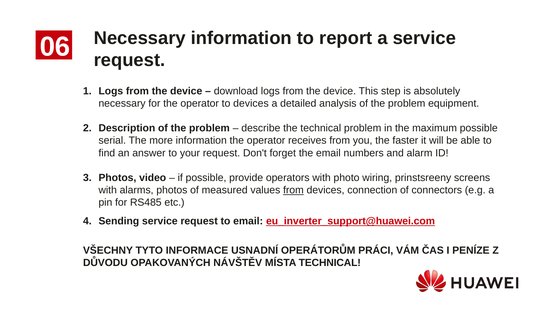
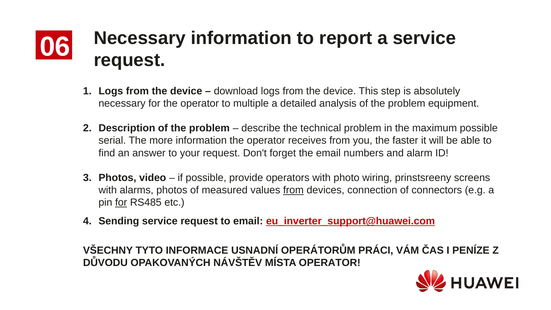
to devices: devices -> multiple (251, 103)
for underline: none -> present (121, 202)
MÍSTA TECHNICAL: TECHNICAL -> OPERATOR (330, 263)
